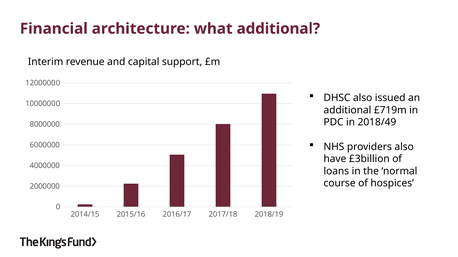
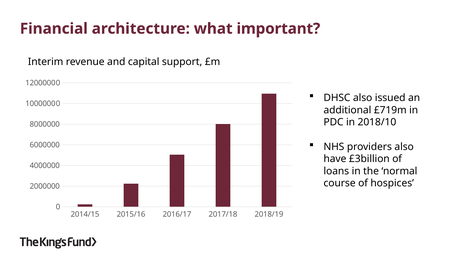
what additional: additional -> important (278, 29)
2018/49: 2018/49 -> 2018/10 (377, 123)
